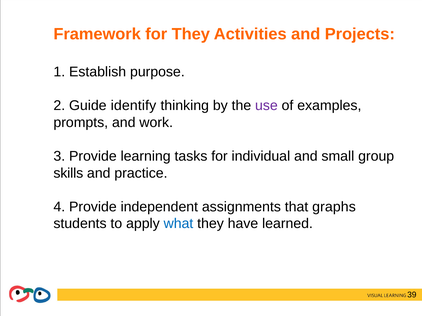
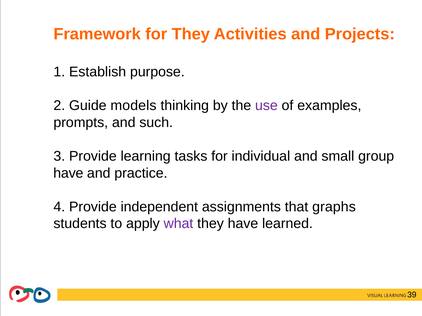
identify: identify -> models (133, 106)
work: work -> such (156, 123)
skills: skills -> have (68, 173)
what colour: blue -> purple (178, 224)
